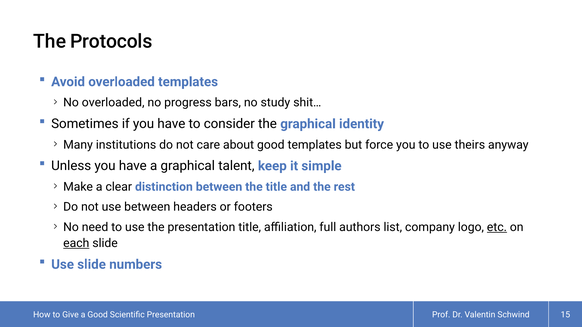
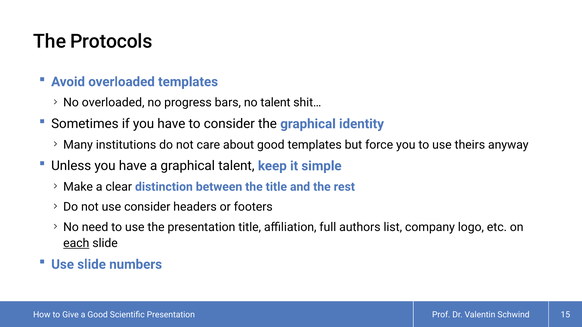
no study: study -> talent (275, 103)
use between: between -> consider (147, 207)
etc underline: present -> none (497, 227)
